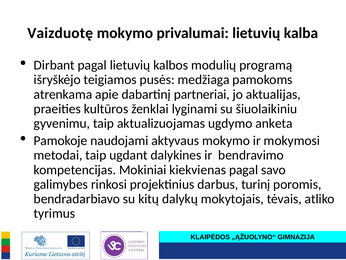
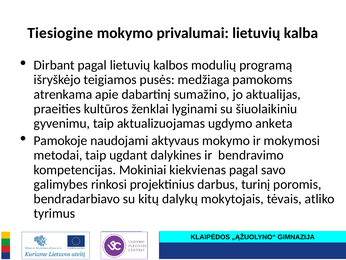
Vaizduotę: Vaizduotę -> Tiesiogine (60, 33)
partneriai: partneriai -> sumažino (202, 94)
